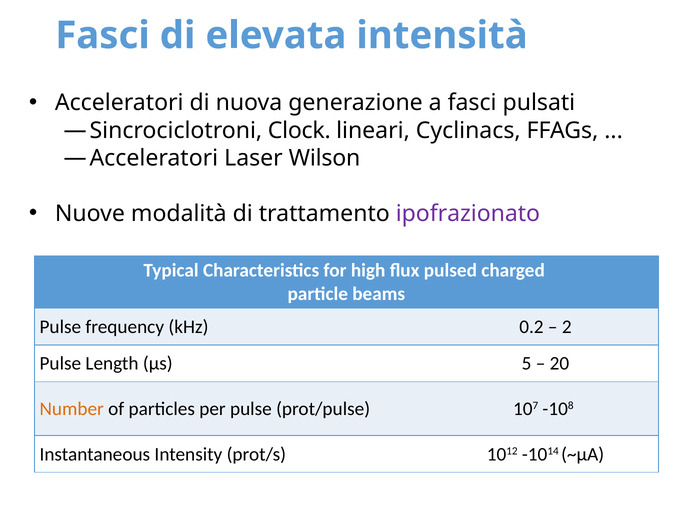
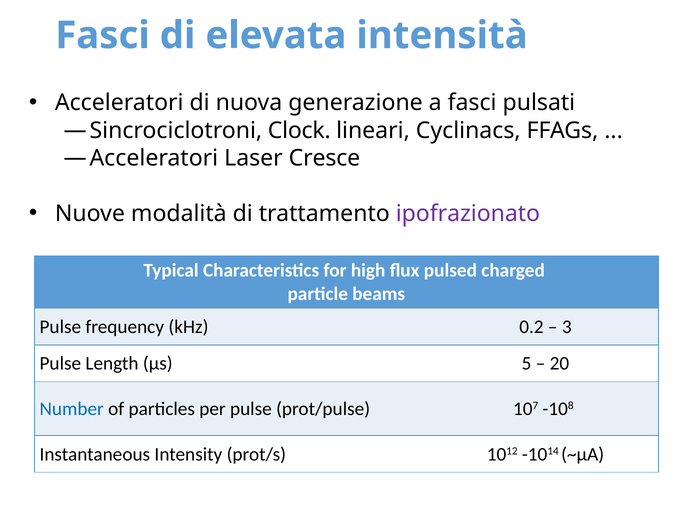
Wilson: Wilson -> Cresce (324, 158)
2: 2 -> 3 (567, 327)
Number colour: orange -> blue (72, 409)
